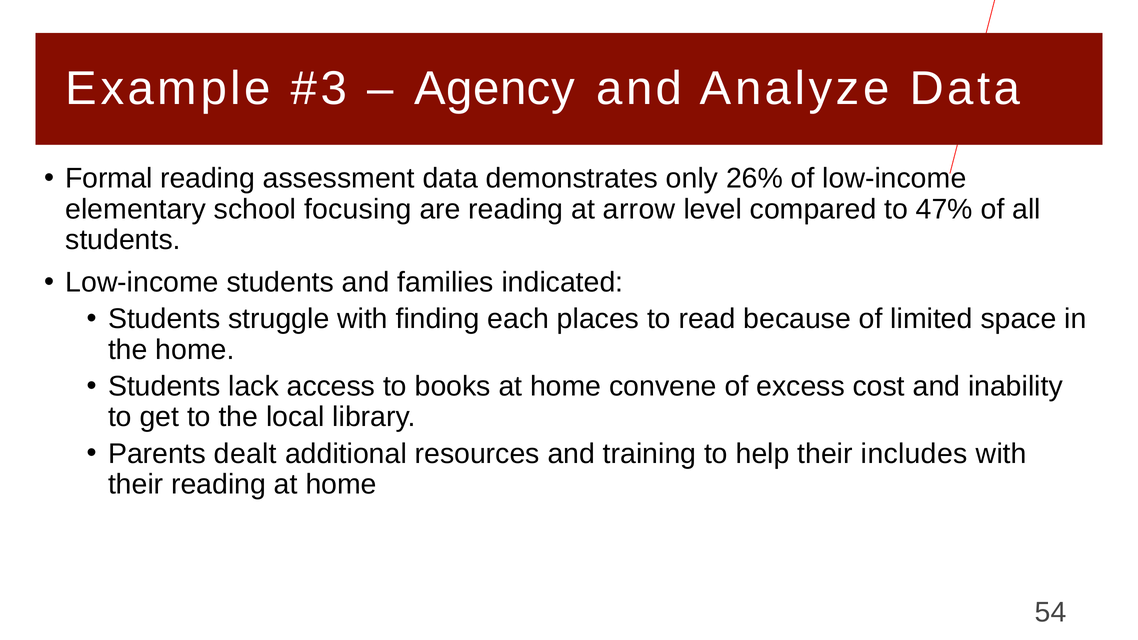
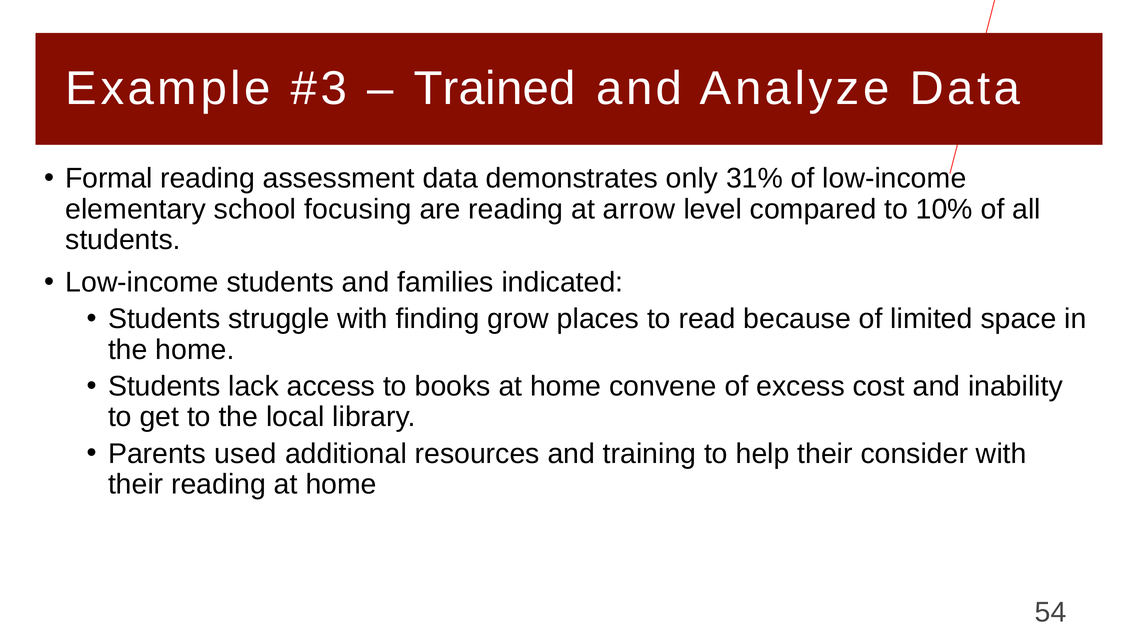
Agency: Agency -> Trained (495, 89)
26%: 26% -> 31% (755, 178)
47%: 47% -> 10% (944, 209)
each: each -> grow (518, 319)
dealt: dealt -> used (245, 454)
includes: includes -> consider (914, 454)
